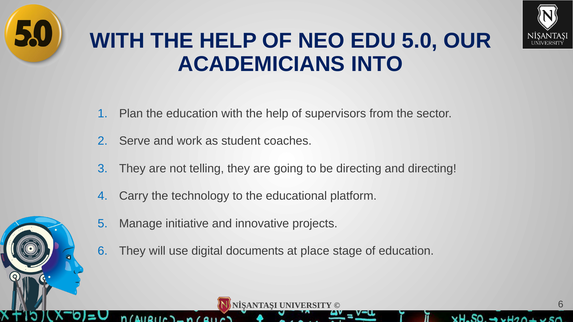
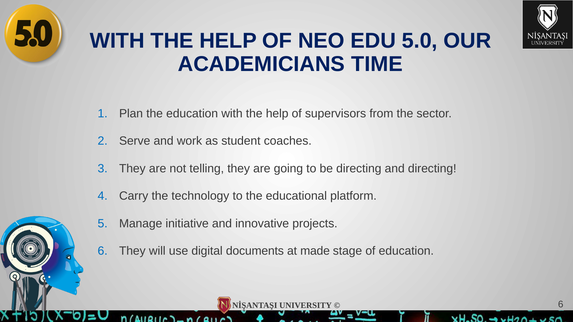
INTO: INTO -> TIME (377, 64)
place: place -> made (315, 251)
